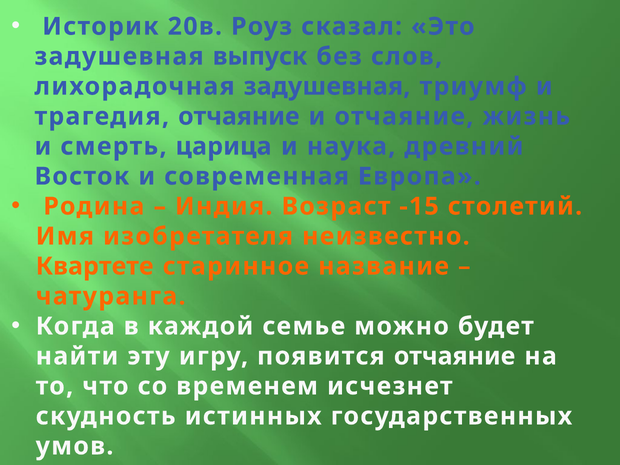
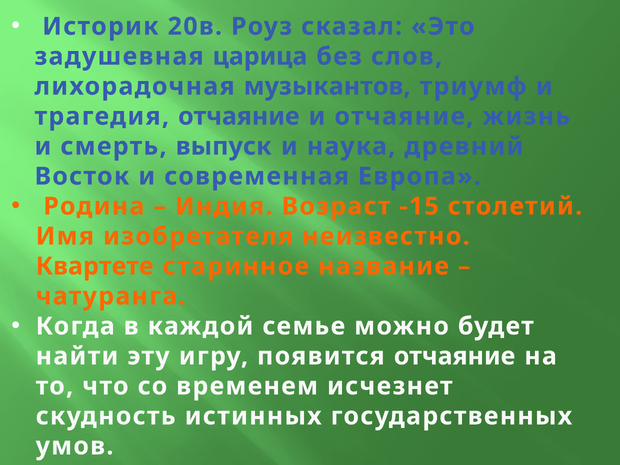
выпуск: выпуск -> царица (260, 56)
лихорадочная задушевная: задушевная -> музыкантов (327, 86)
царица: царица -> выпуск (224, 146)
